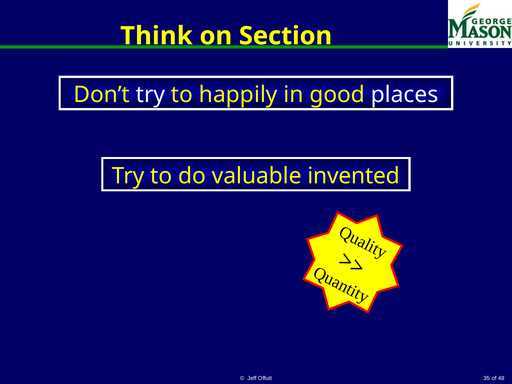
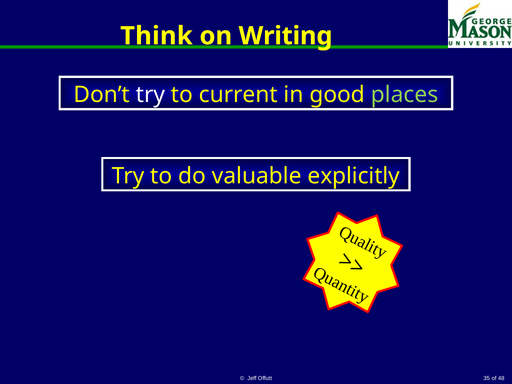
Section: Section -> Writing (286, 36)
happily: happily -> current (238, 95)
places colour: white -> light green (405, 95)
invented: invented -> explicitly (354, 176)
